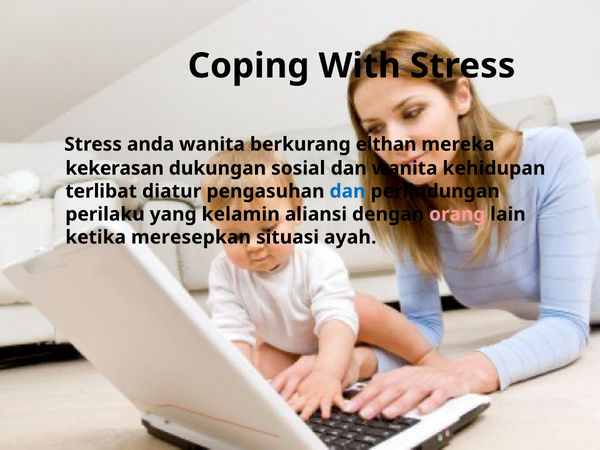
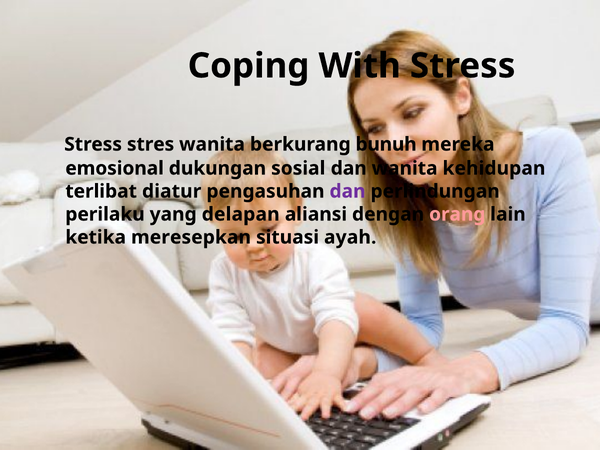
anda: anda -> stres (151, 144)
elthan: elthan -> bunuh (386, 144)
kekerasan: kekerasan -> emosional (115, 168)
dan colour: blue -> purple (348, 191)
kelamin: kelamin -> delapan (241, 214)
